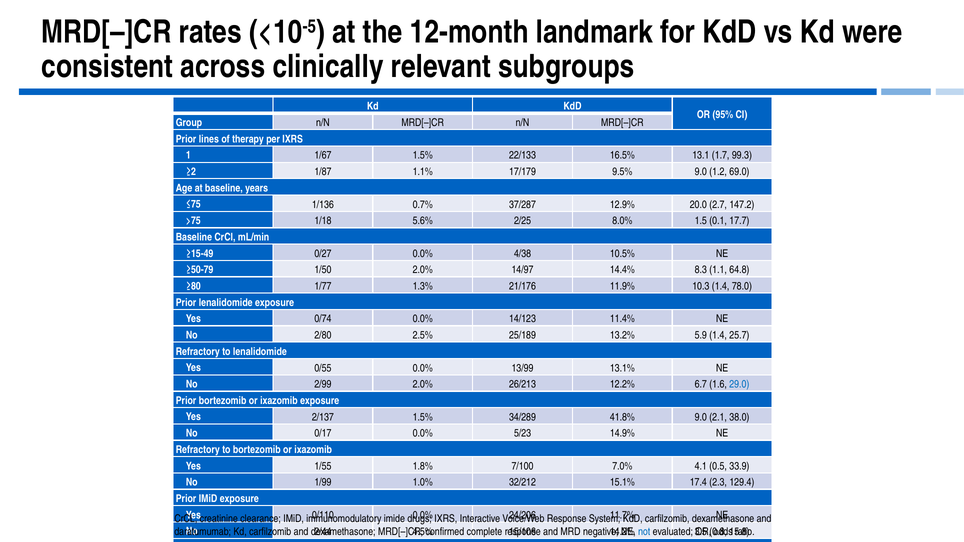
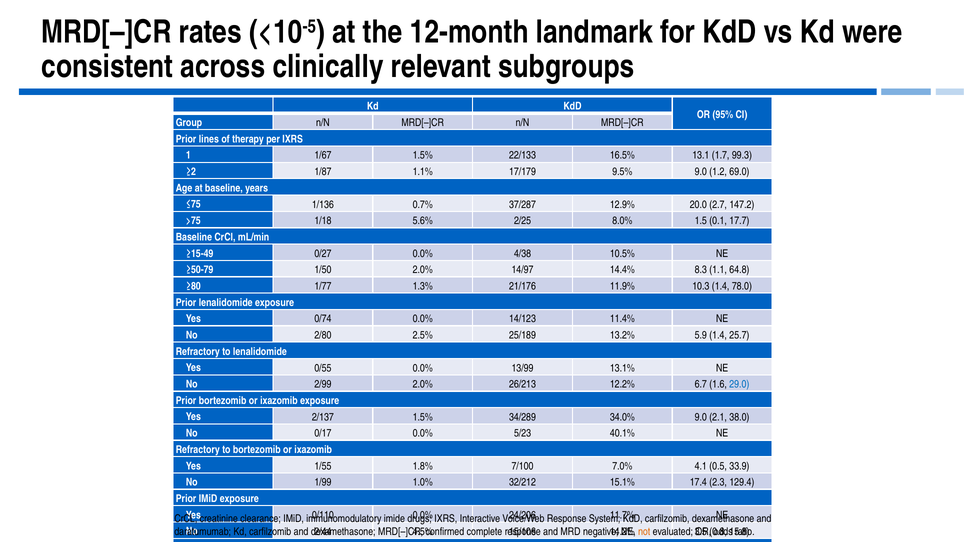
41.8%: 41.8% -> 34.0% (622, 417)
14.9%: 14.9% -> 40.1% (622, 434)
not colour: blue -> orange (644, 532)
